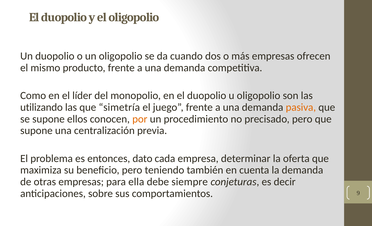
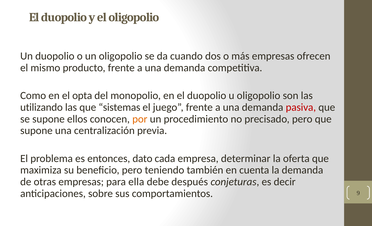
líder: líder -> opta (82, 96)
simetría: simetría -> sistemas (119, 107)
pasiva colour: orange -> red (301, 107)
siempre: siempre -> después (190, 182)
